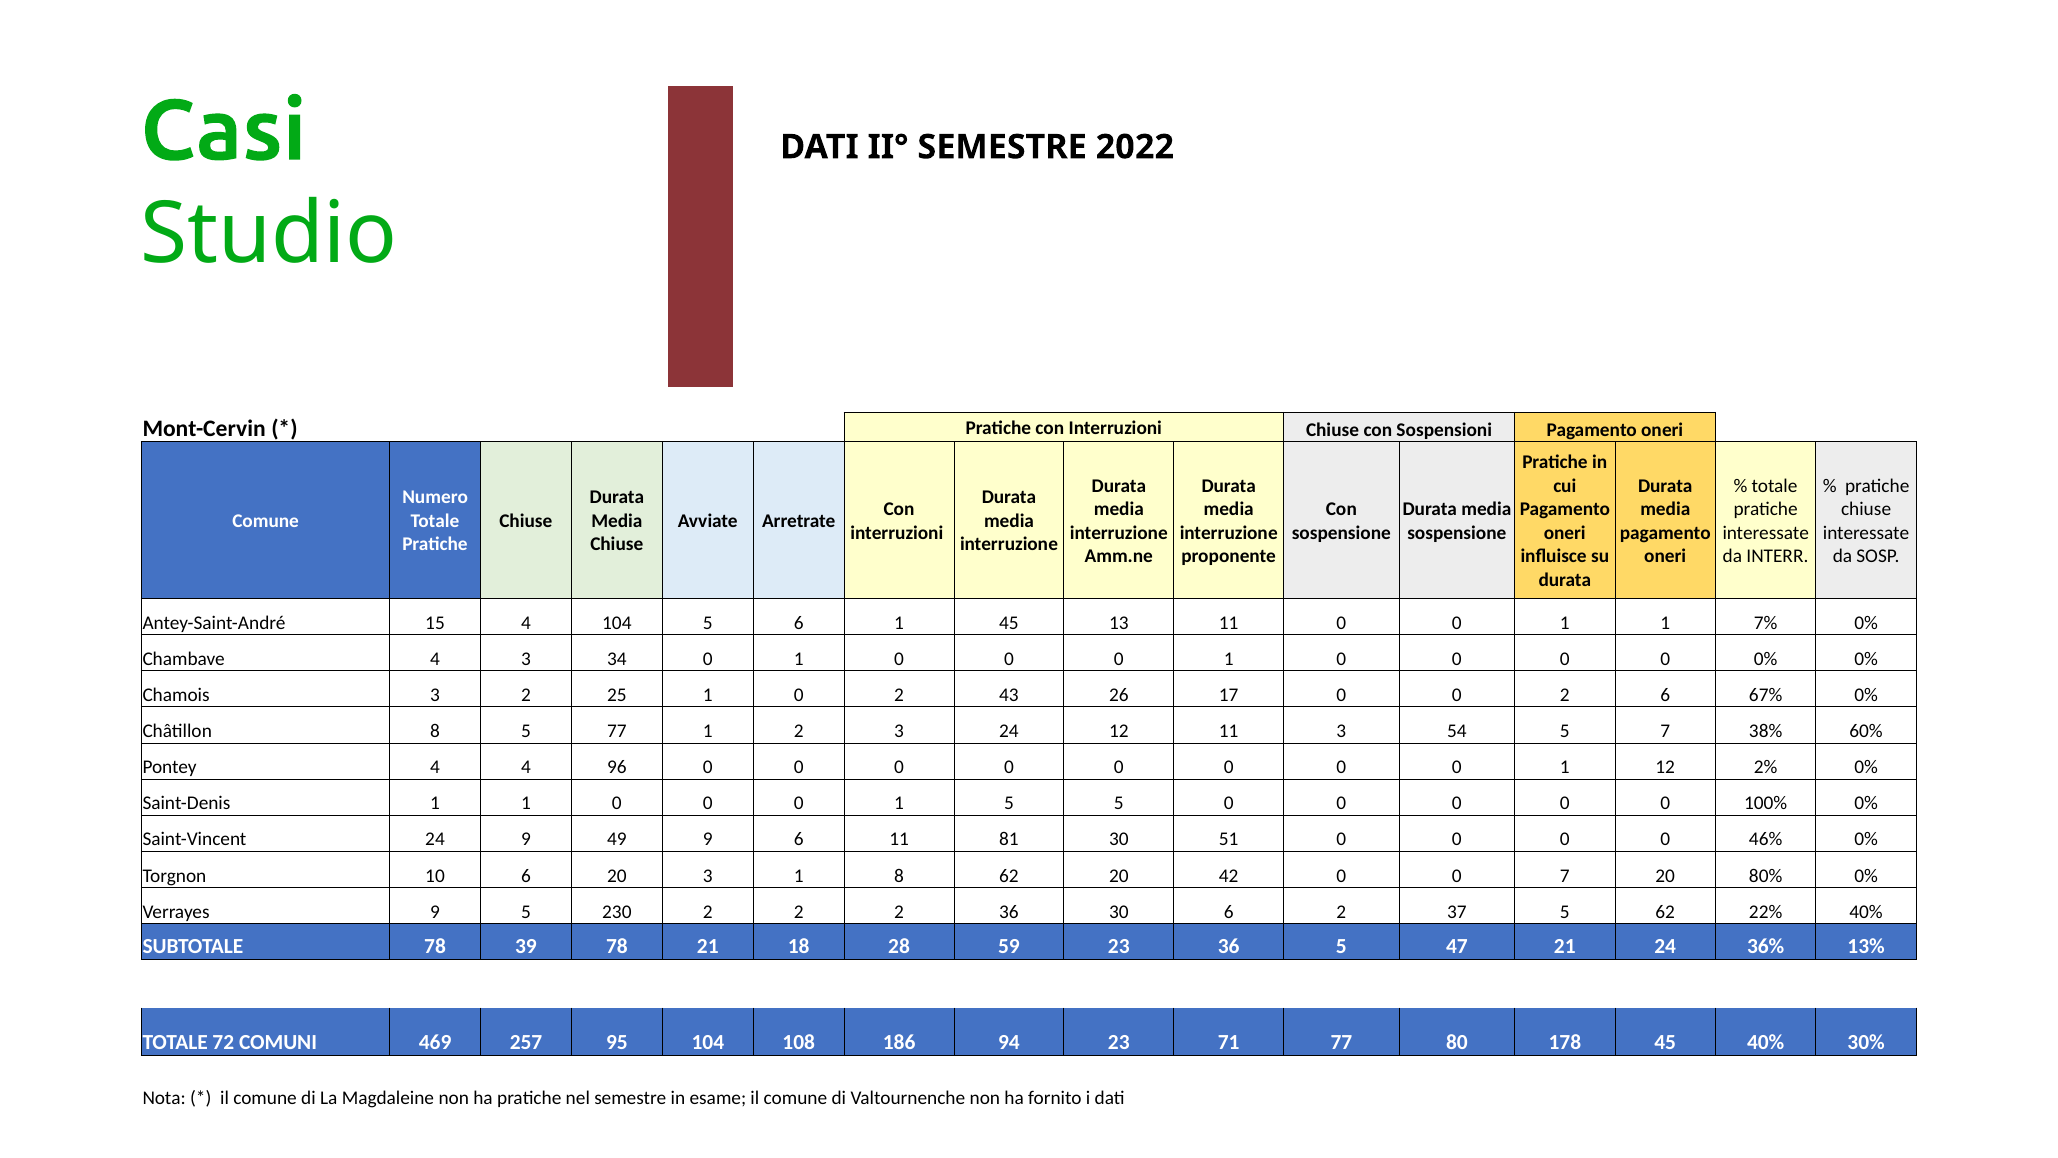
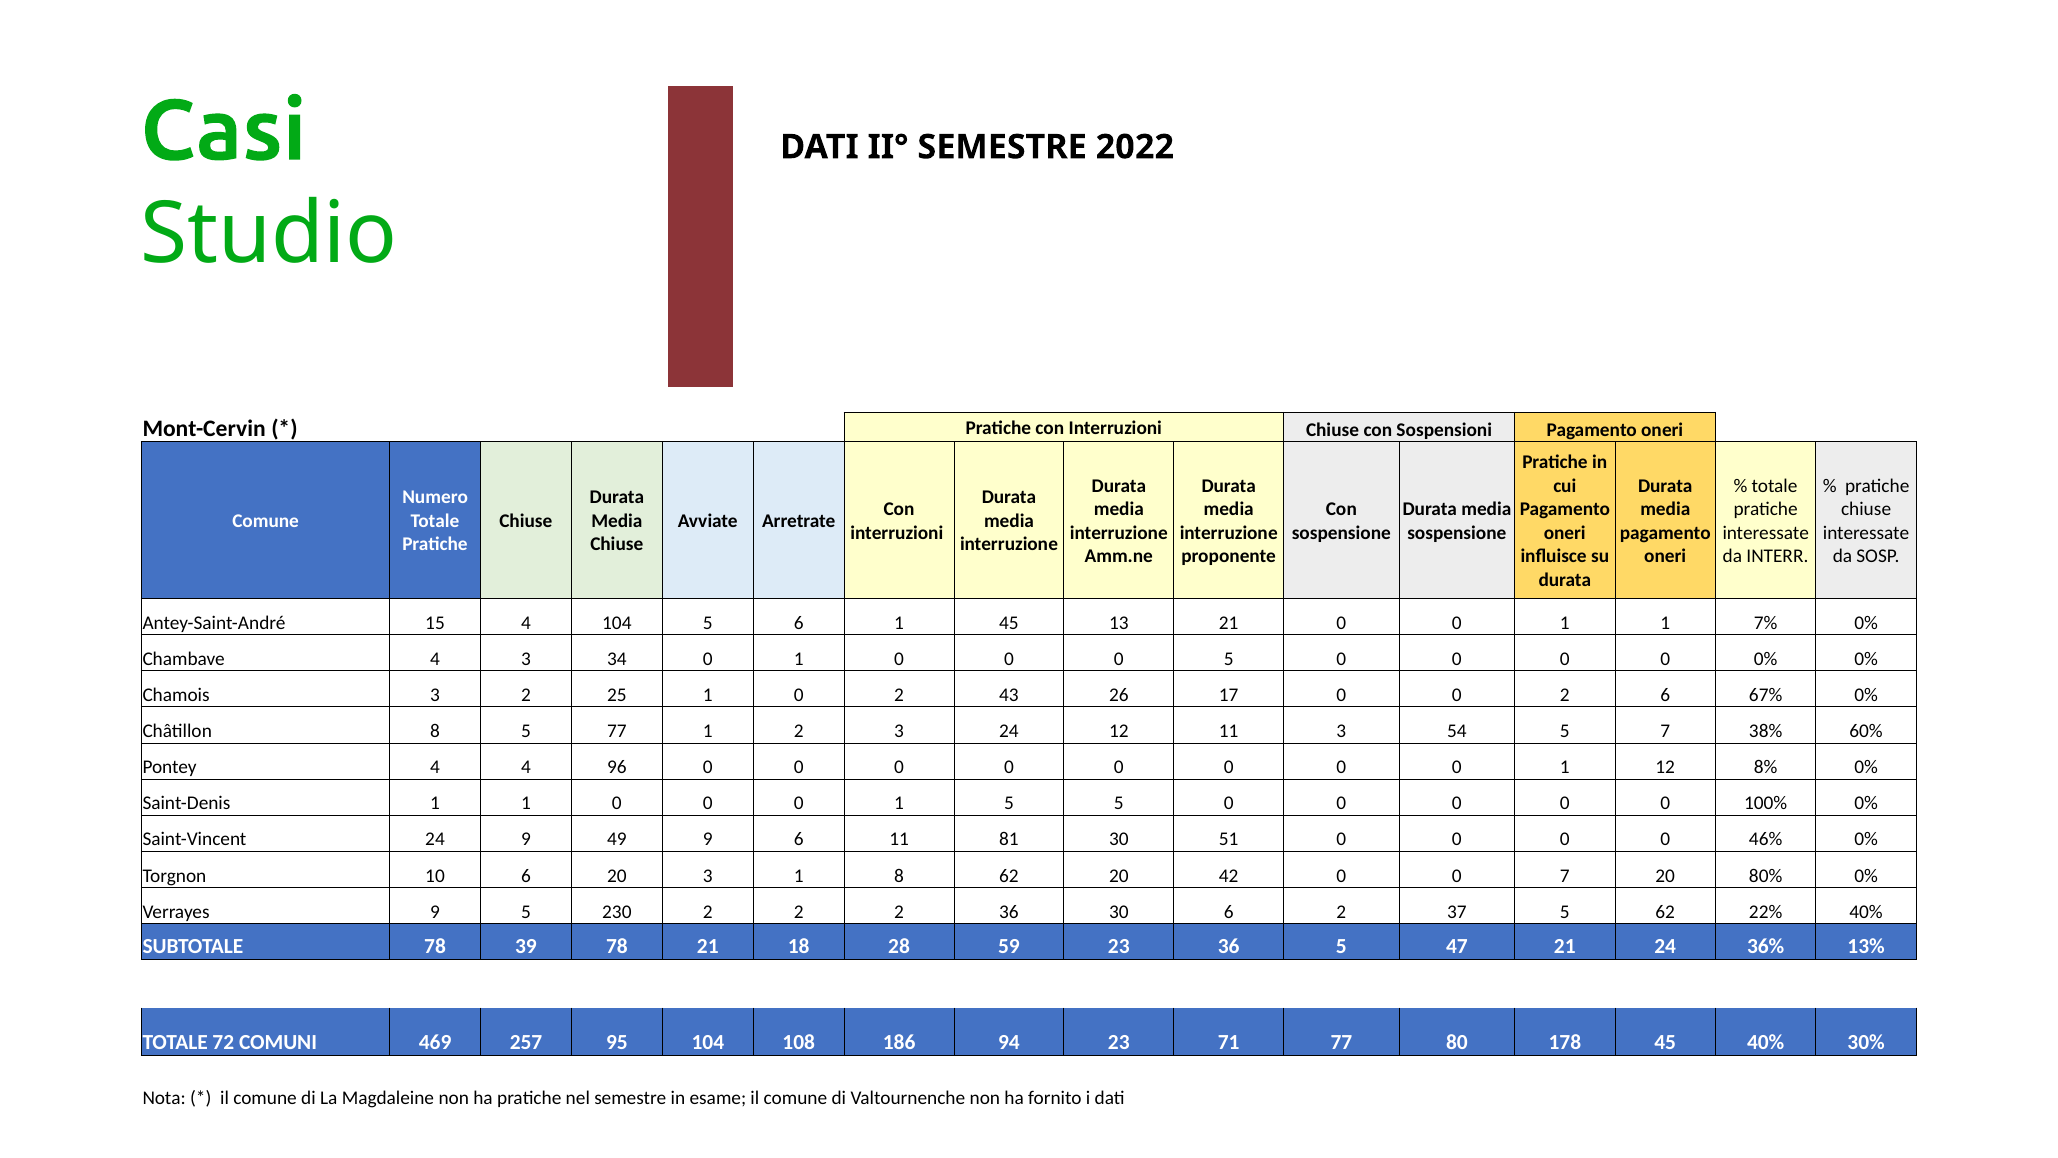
13 11: 11 -> 21 (1229, 623)
1: 1 -> 5 (1229, 659)
2%: 2% -> 8% (1766, 767)
